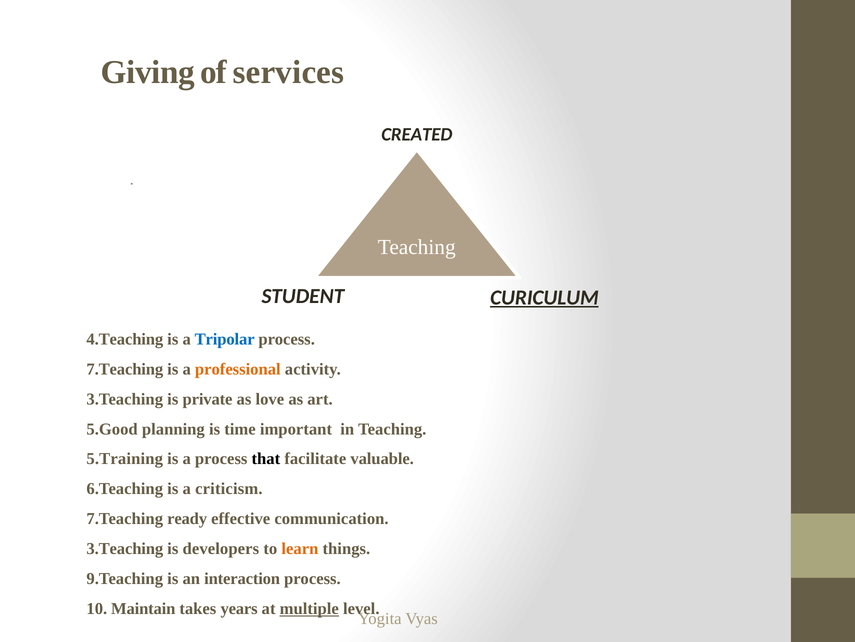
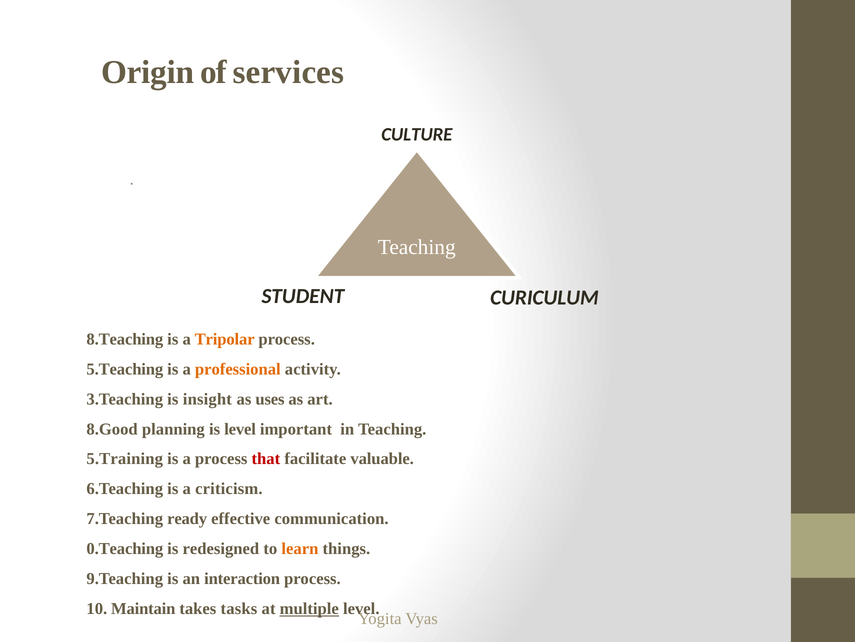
Giving: Giving -> Origin (148, 72)
CREATED: CREATED -> CULTURE (417, 135)
CURICULUM underline: present -> none (544, 297)
4.Teaching: 4.Teaching -> 8.Teaching (125, 339)
Tripolar colour: blue -> orange (225, 339)
7.Teaching: 7.Teaching -> 5.Teaching (125, 369)
private: private -> insight (207, 399)
love: love -> uses (270, 399)
5.Good: 5.Good -> 8.Good (112, 429)
is time: time -> level (240, 429)
that colour: black -> red (266, 458)
3.Teaching: 3.Teaching -> 0.Teaching (125, 548)
developers: developers -> redesigned (221, 548)
years: years -> tasks (239, 608)
